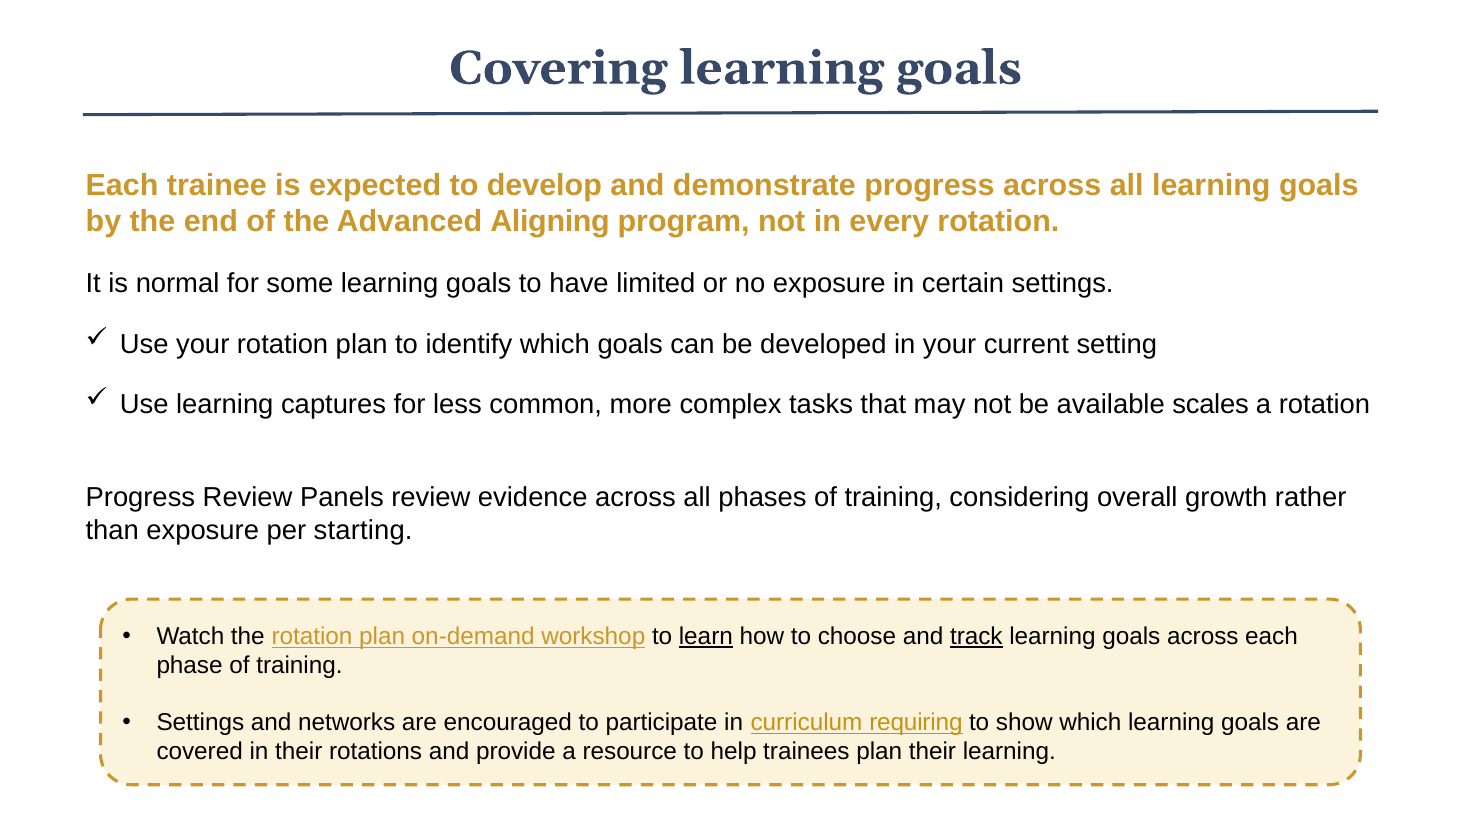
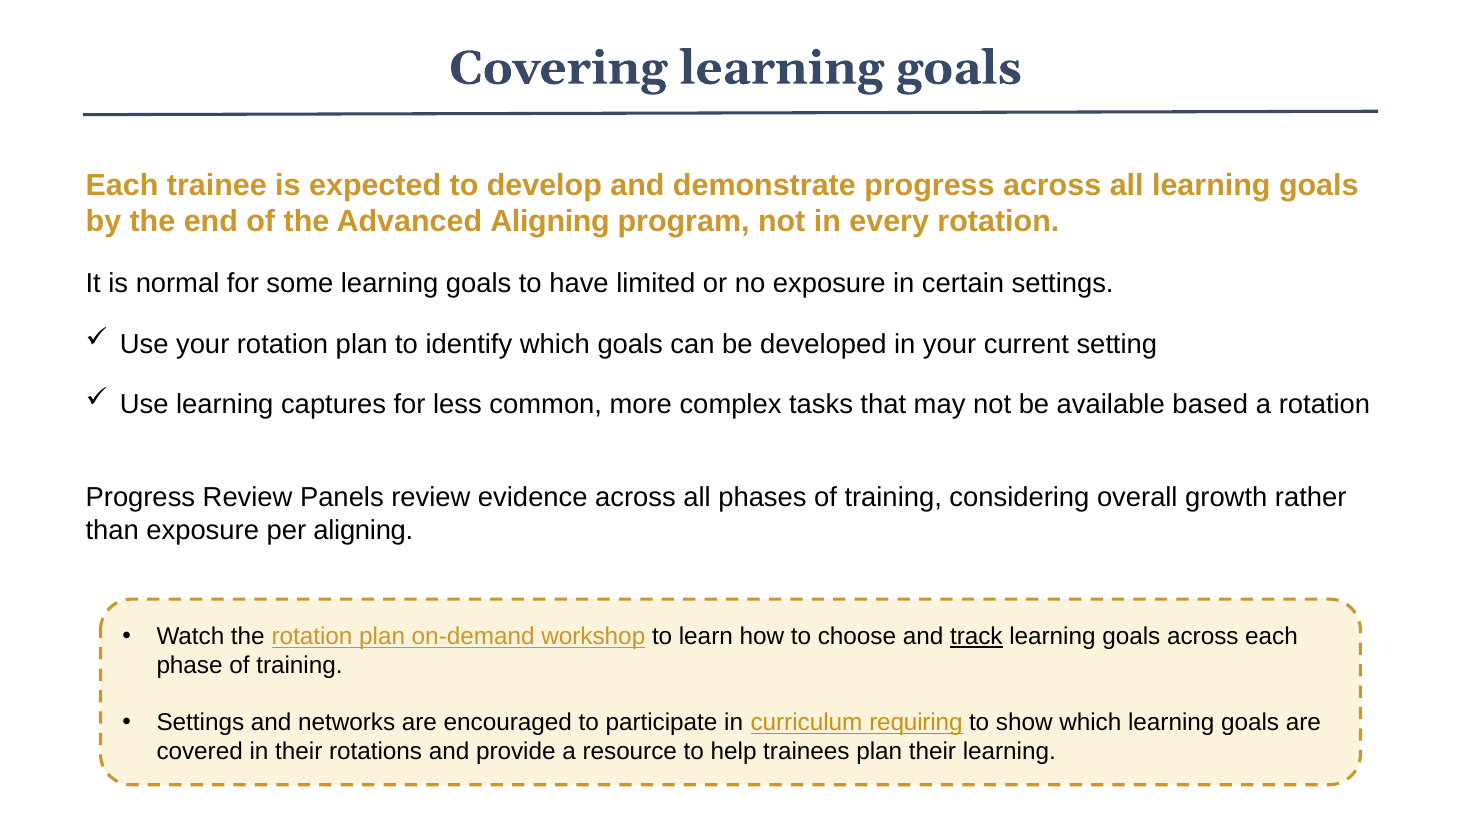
scales: scales -> based (1210, 404)
per starting: starting -> aligning (363, 530)
learn underline: present -> none (706, 637)
